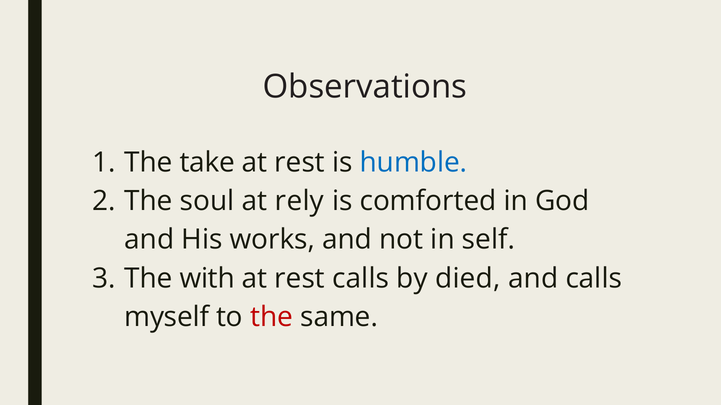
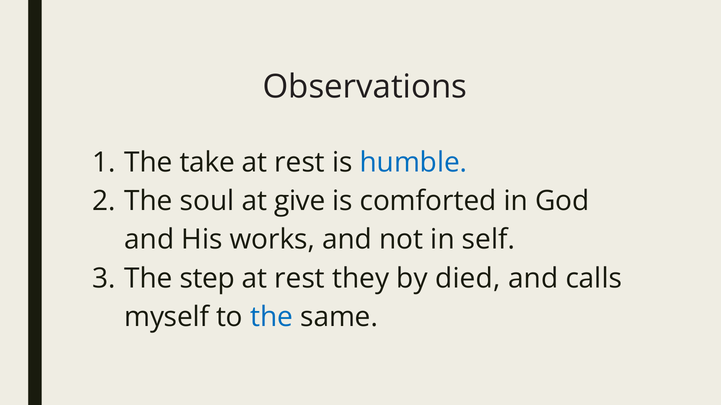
rely: rely -> give (300, 201)
with: with -> step (207, 279)
rest calls: calls -> they (361, 279)
the colour: red -> blue (272, 317)
